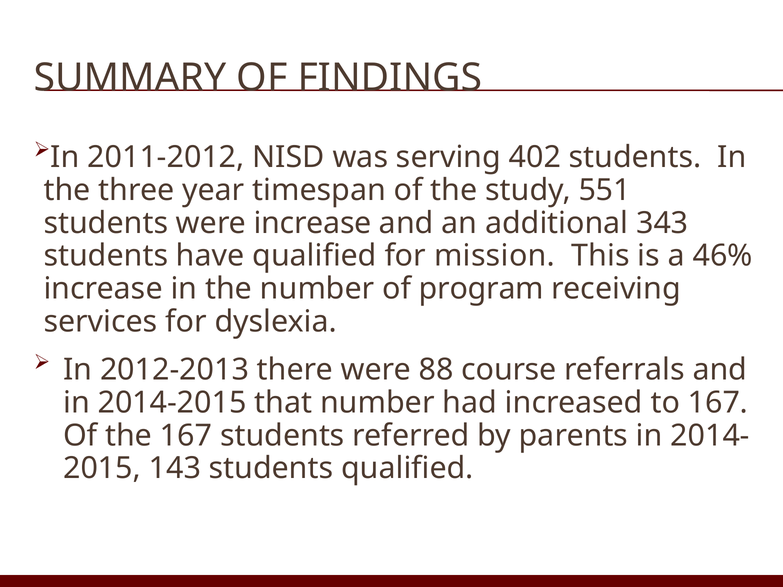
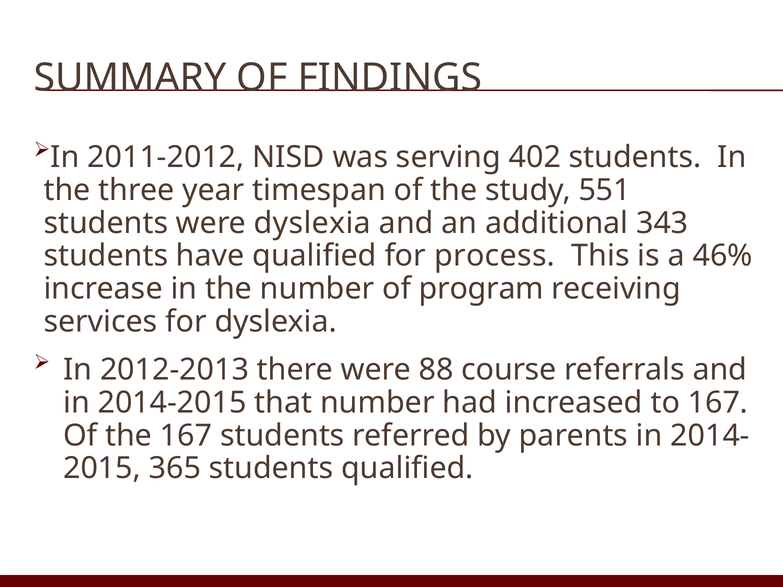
were increase: increase -> dyslexia (312, 223)
mission: mission -> process (495, 256)
143: 143 -> 365 (175, 469)
